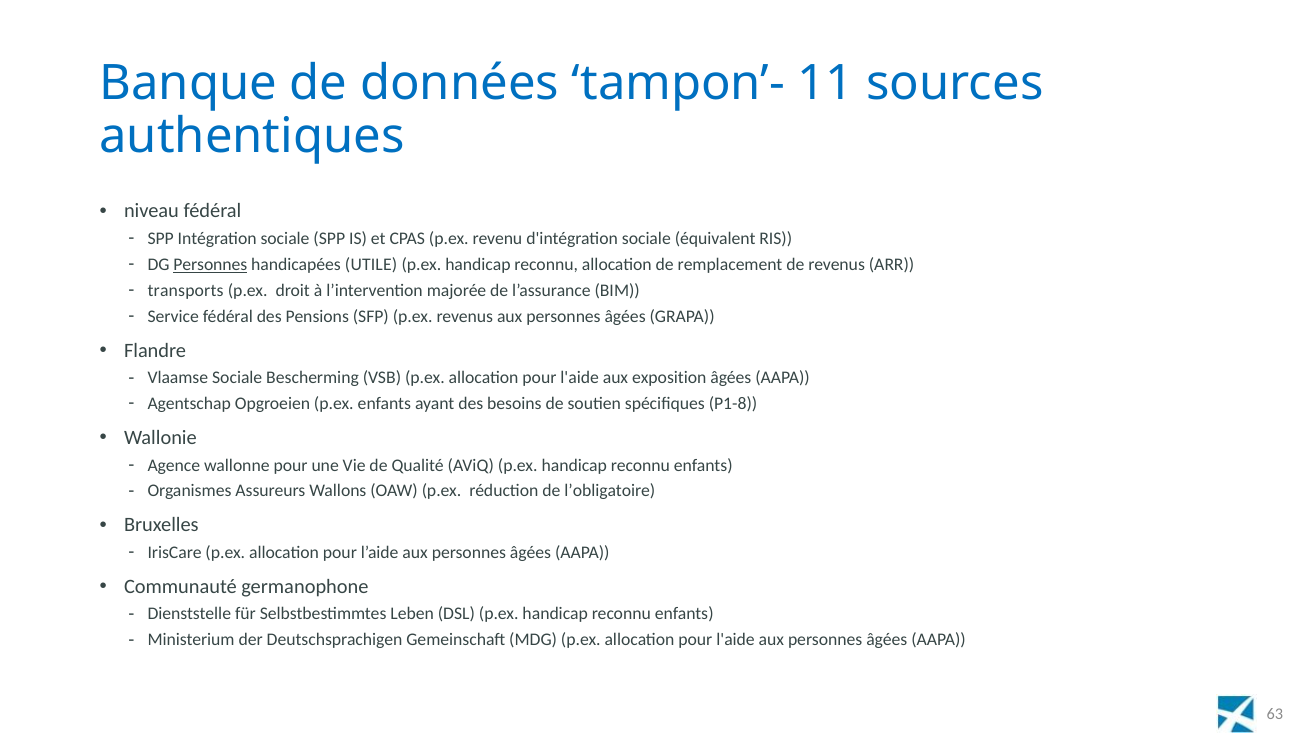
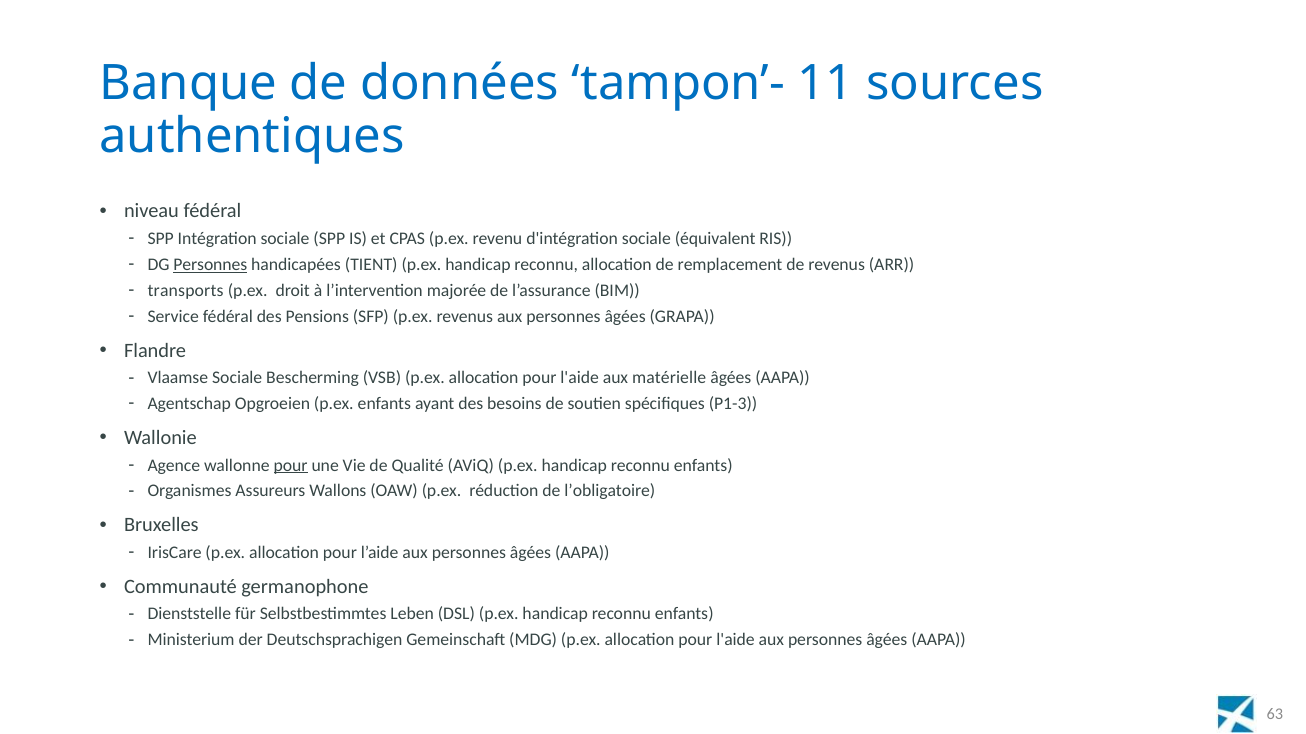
UTILE: UTILE -> TIENT (371, 265)
exposition: exposition -> matérielle (669, 378)
P1-8: P1-8 -> P1-3 (733, 404)
pour underline: none -> present (291, 466)
